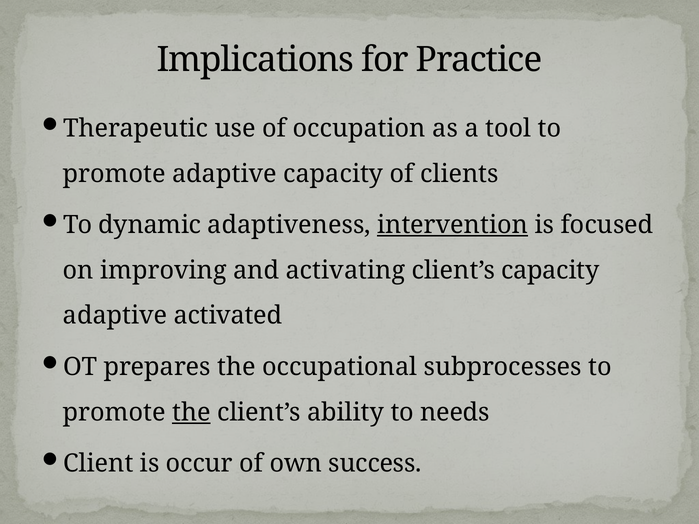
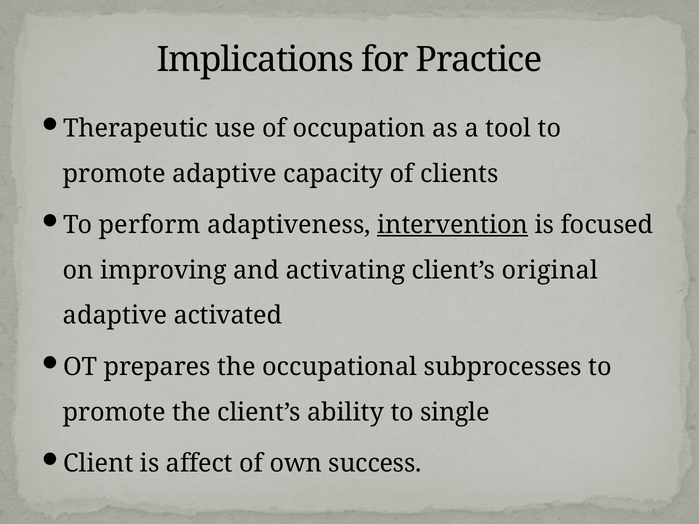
dynamic: dynamic -> perform (150, 225)
client’s capacity: capacity -> original (550, 270)
the underline: present -> none (191, 412)
needs: needs -> single (455, 412)
occur: occur -> affect (199, 464)
